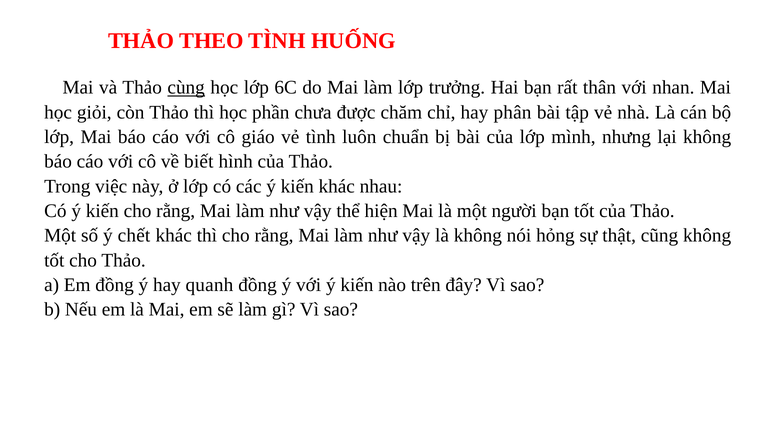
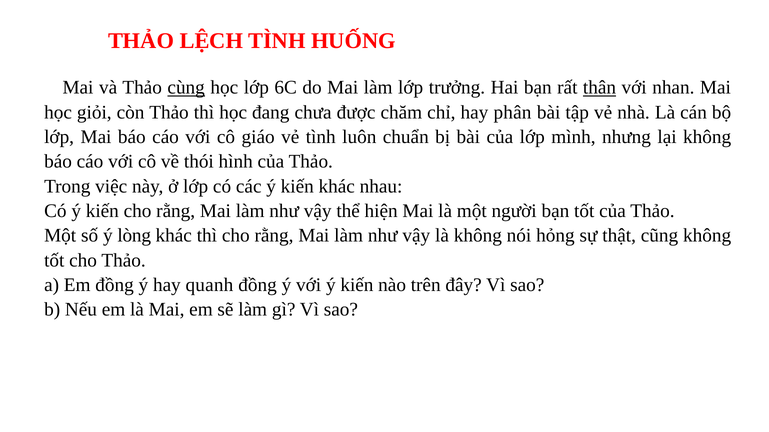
THEO: THEO -> LỆCH (211, 41)
thân underline: none -> present (600, 88)
phần: phần -> đang (271, 112)
biết: biết -> thói (199, 162)
chết: chết -> lòng (134, 236)
